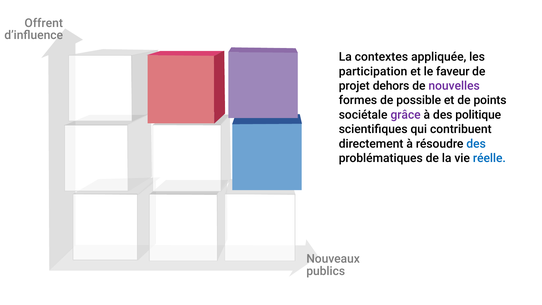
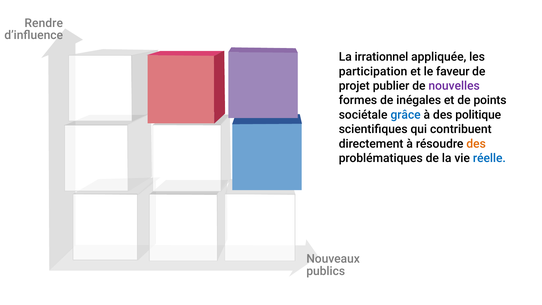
Offrent: Offrent -> Rendre (44, 23)
contextes: contextes -> irrationnel (381, 57)
dehors: dehors -> publier (391, 86)
possible: possible -> inégales (419, 100)
grâce colour: purple -> blue (406, 115)
des colour: blue -> orange (476, 144)
